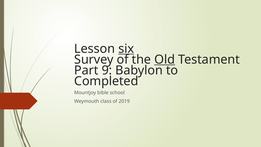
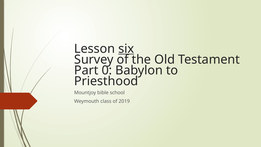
Old underline: present -> none (165, 59)
9: 9 -> 0 (107, 70)
Completed: Completed -> Priesthood (106, 81)
